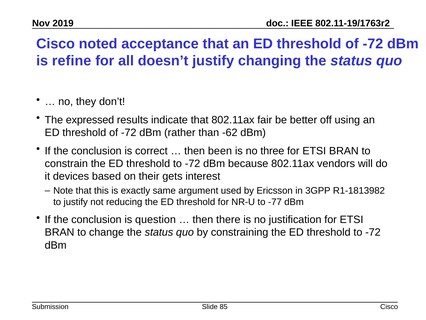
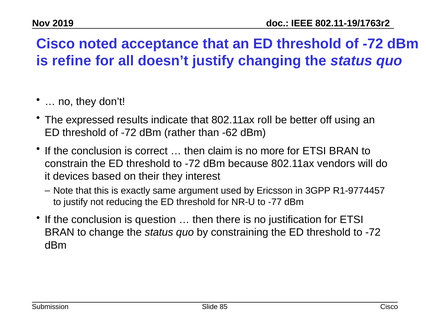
fair: fair -> roll (265, 120)
been: been -> claim (220, 151)
three: three -> more (272, 151)
their gets: gets -> they (172, 176)
R1-1813982: R1-1813982 -> R1-9774457 (359, 190)
